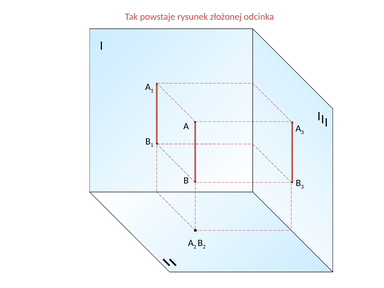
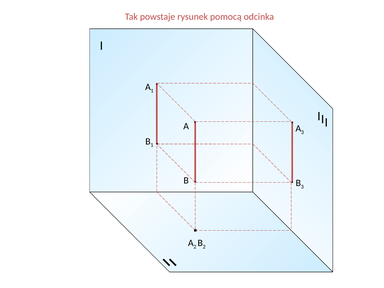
złożonej: złożonej -> pomocą (226, 17)
